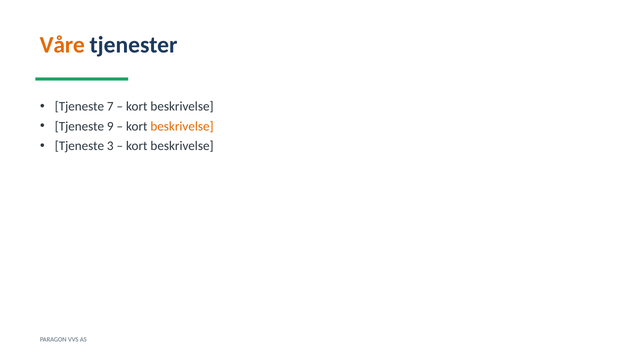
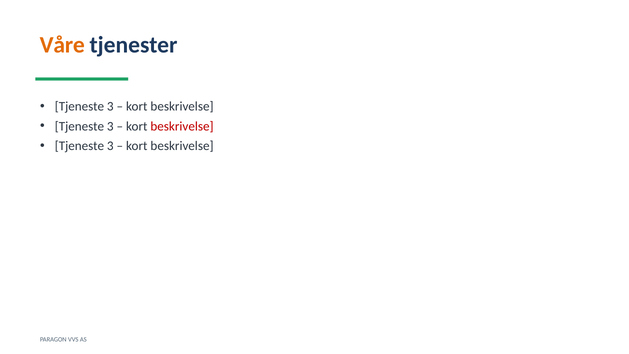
7: 7 -> 3 (110, 107)
9: 9 -> 3 (110, 126)
beskrivelse colour: orange -> red (182, 126)
